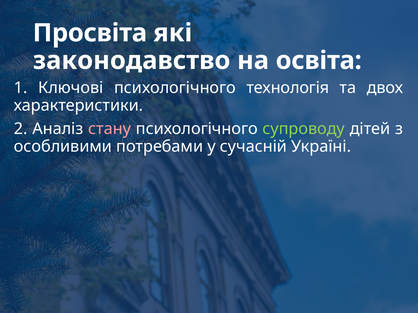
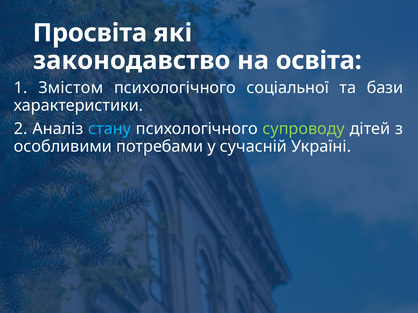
Ключові: Ключові -> Змістом (71, 88)
технологія: технологія -> соціальної (288, 88)
двох: двох -> бази (385, 88)
стану colour: pink -> light blue (110, 129)
